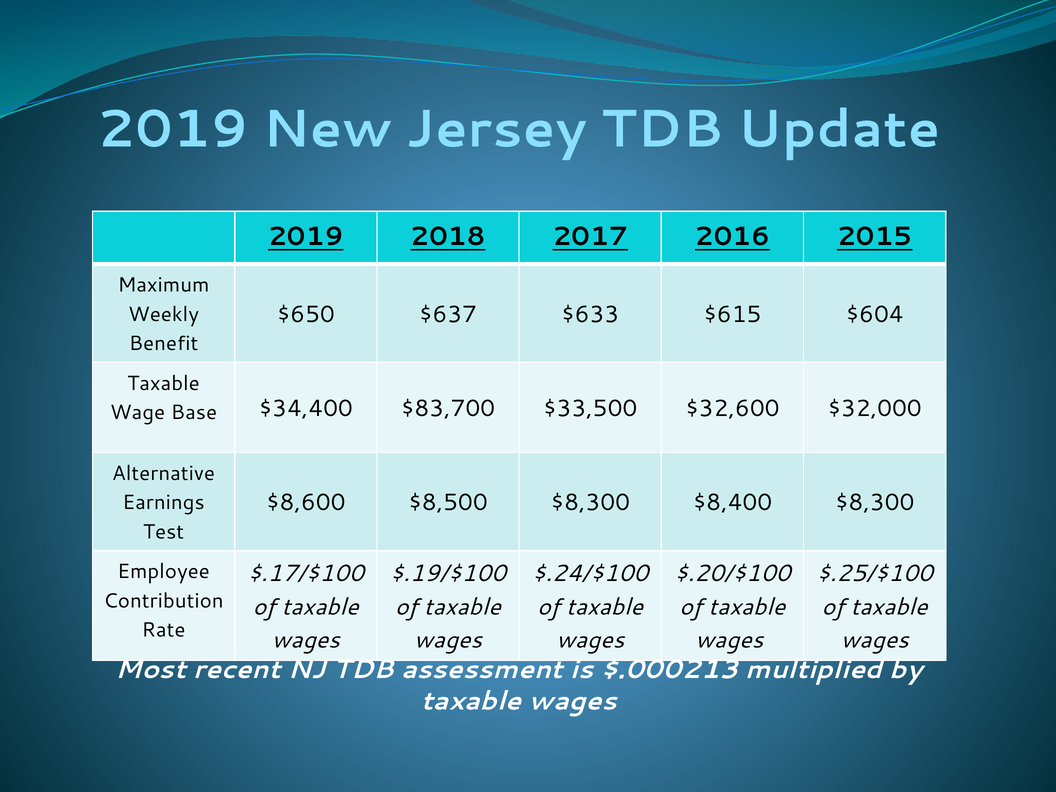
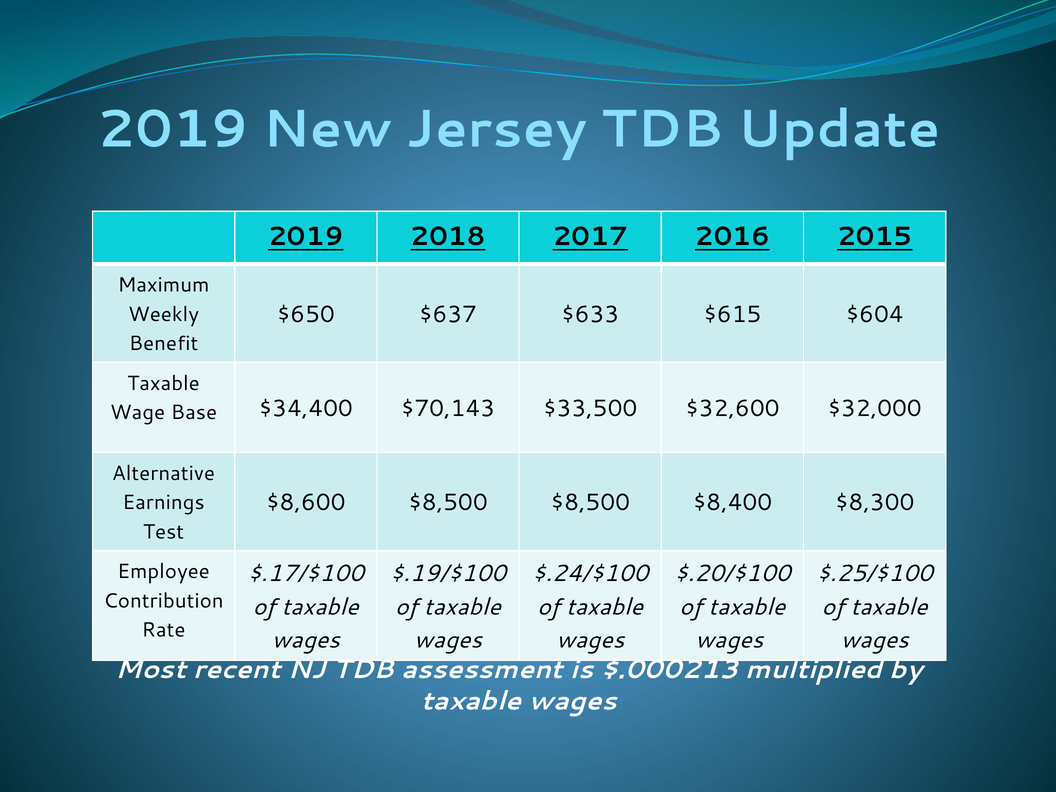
$83,700: $83,700 -> $70,143 (448, 409)
$8,500 $8,300: $8,300 -> $8,500 (590, 503)
